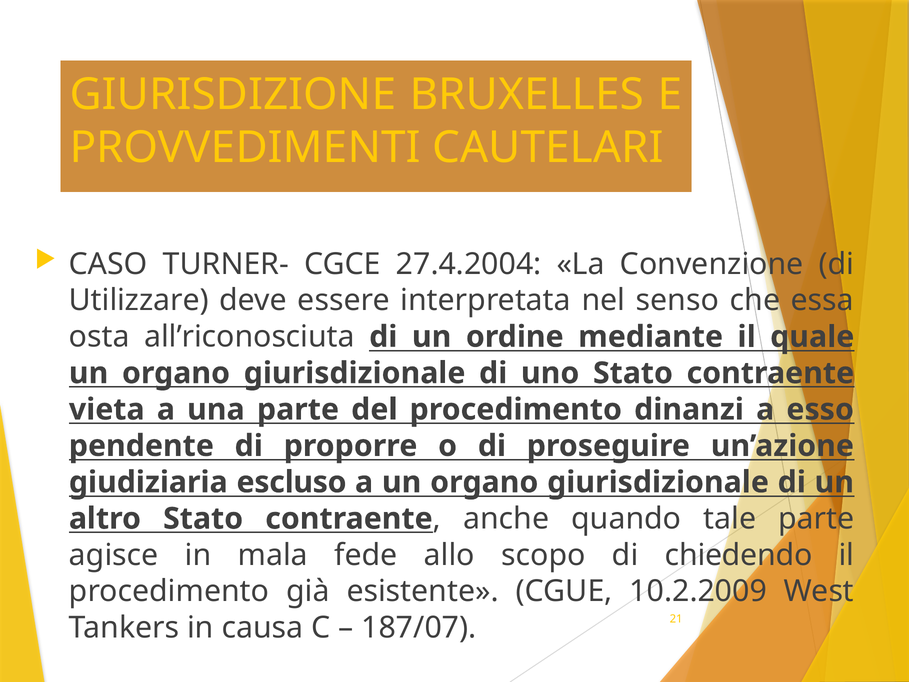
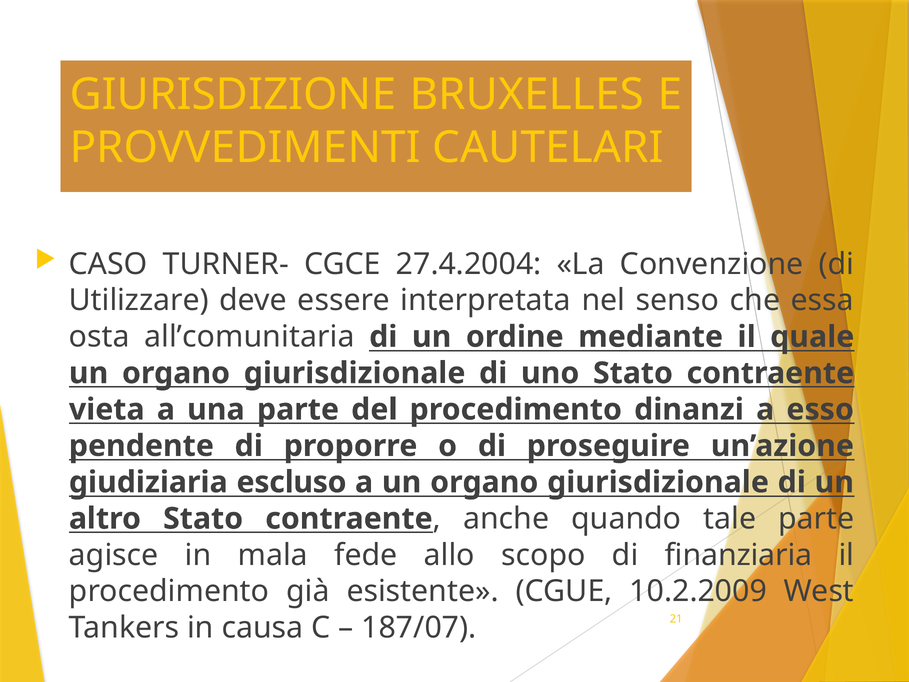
all’riconosciuta: all’riconosciuta -> all’comunitaria (249, 337)
chiedendo: chiedendo -> finanziaria (739, 555)
